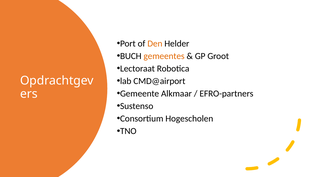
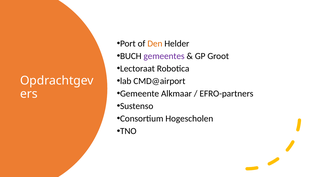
gemeentes colour: orange -> purple (164, 56)
